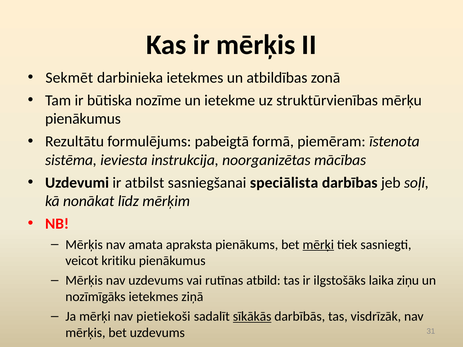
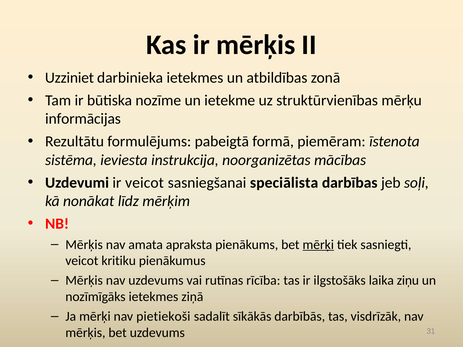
Sekmēt: Sekmēt -> Uzziniet (69, 78)
pienākumus: pienākumus -> informācijas (83, 119)
ir atbilst: atbilst -> veicot (145, 183)
atbild: atbild -> rīcība (263, 281)
sīkākās underline: present -> none (252, 317)
